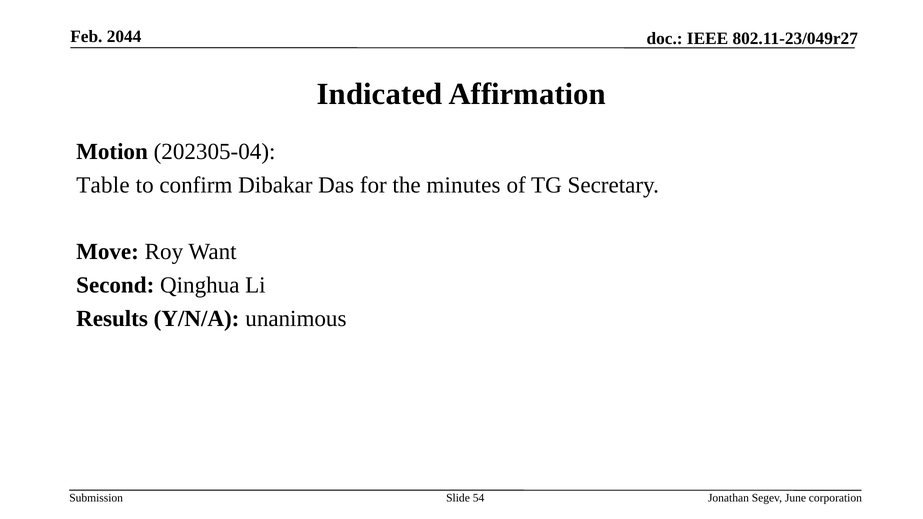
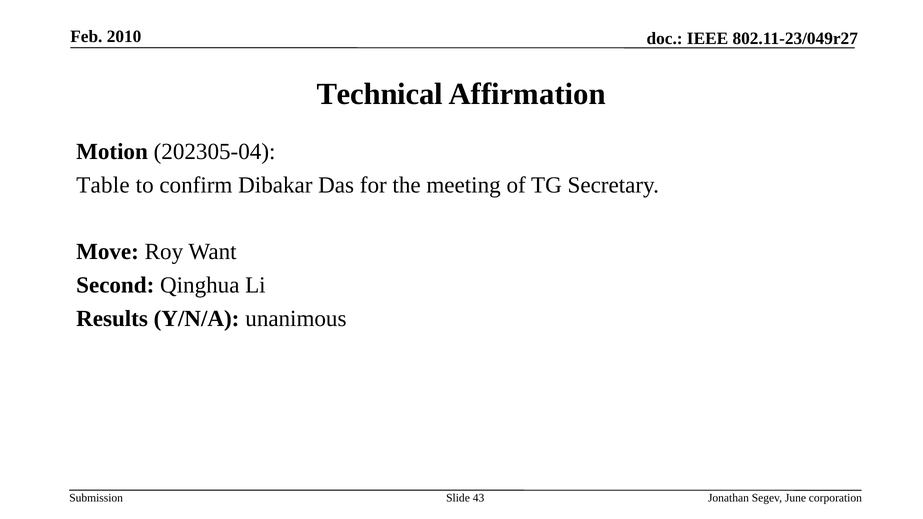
2044: 2044 -> 2010 (124, 37)
Indicated: Indicated -> Technical (380, 94)
minutes: minutes -> meeting (464, 185)
54: 54 -> 43 (479, 498)
